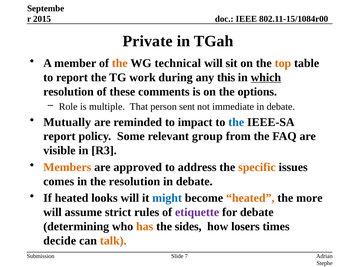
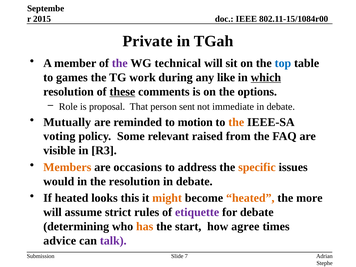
the colour: orange -> purple (120, 63)
top colour: orange -> blue (283, 63)
to report: report -> games (72, 77)
this: this -> like (226, 77)
these underline: none -> present (122, 92)
multiple: multiple -> proposal (107, 107)
impact: impact -> motion (195, 122)
the colour: blue -> orange (236, 122)
report: report -> voting (59, 136)
group: group -> raised (207, 136)
approved: approved -> occasions (138, 167)
comes: comes -> would (59, 181)
looks will: will -> this (130, 198)
might colour: blue -> orange (167, 198)
sides: sides -> start (188, 227)
losers: losers -> agree (245, 227)
decide: decide -> advice (60, 241)
talk colour: orange -> purple (113, 241)
